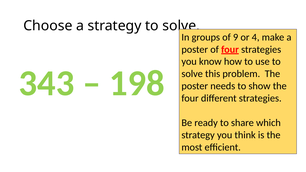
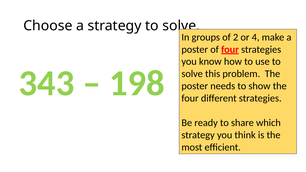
9: 9 -> 2 (236, 37)
